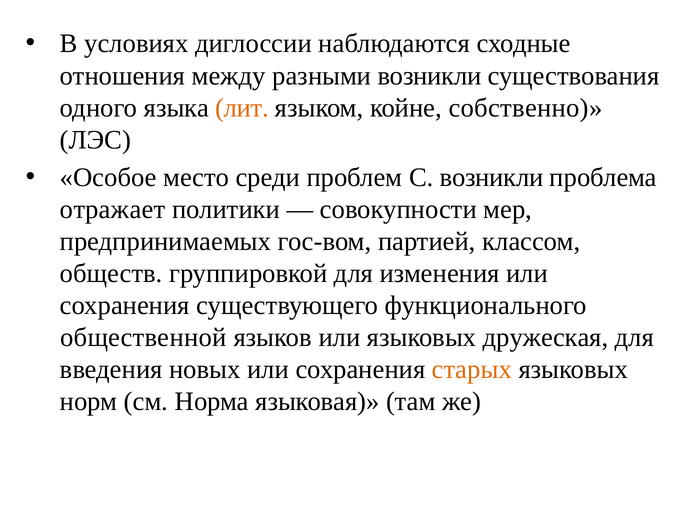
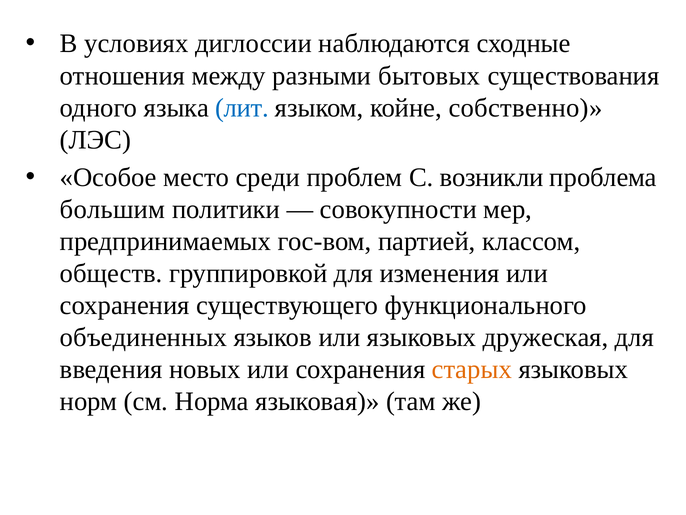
разными возникли: возникли -> бытовых (429, 76)
лит colour: orange -> blue (242, 108)
отражает: отражает -> большим (113, 209)
общественной: общественной -> объединенных (143, 337)
